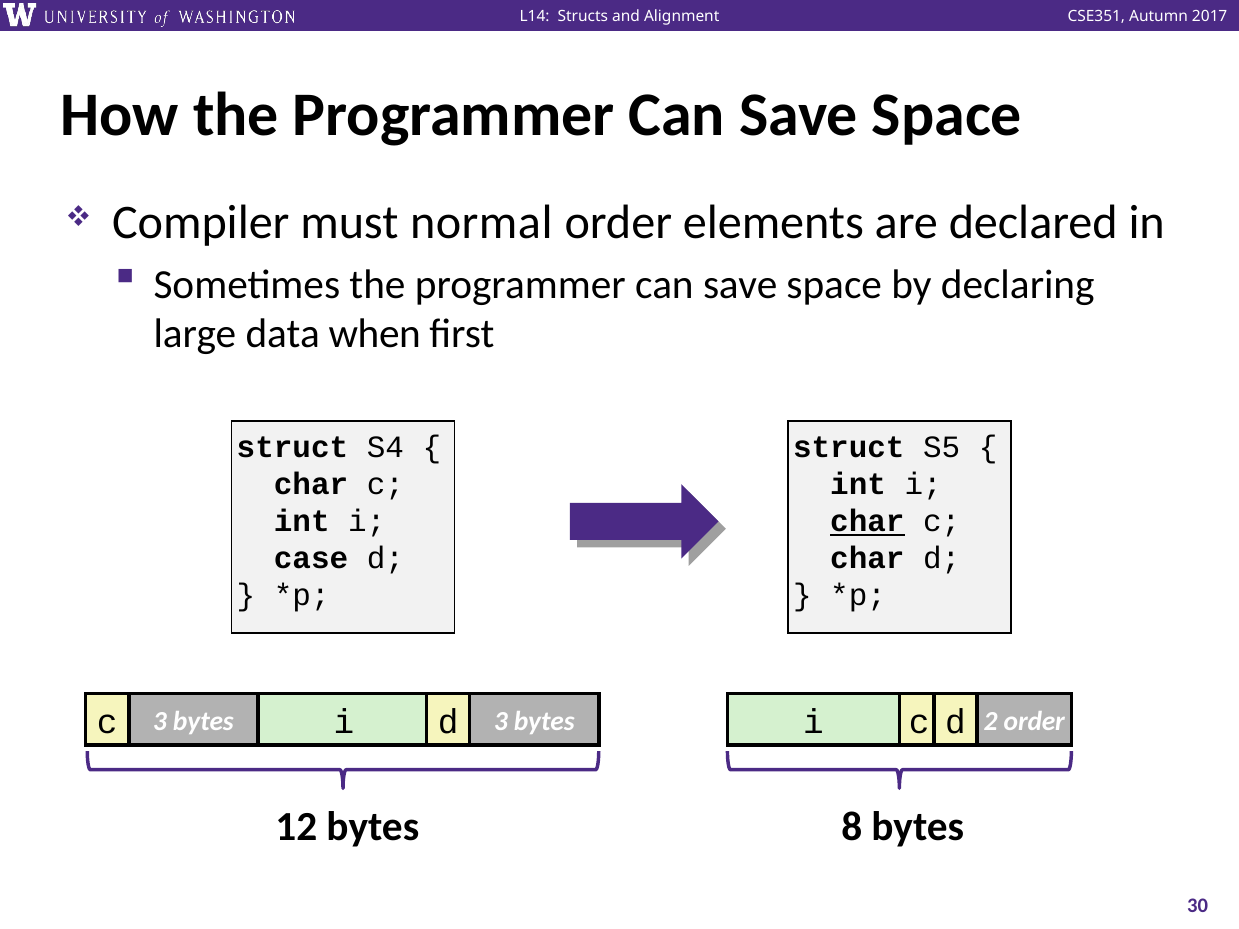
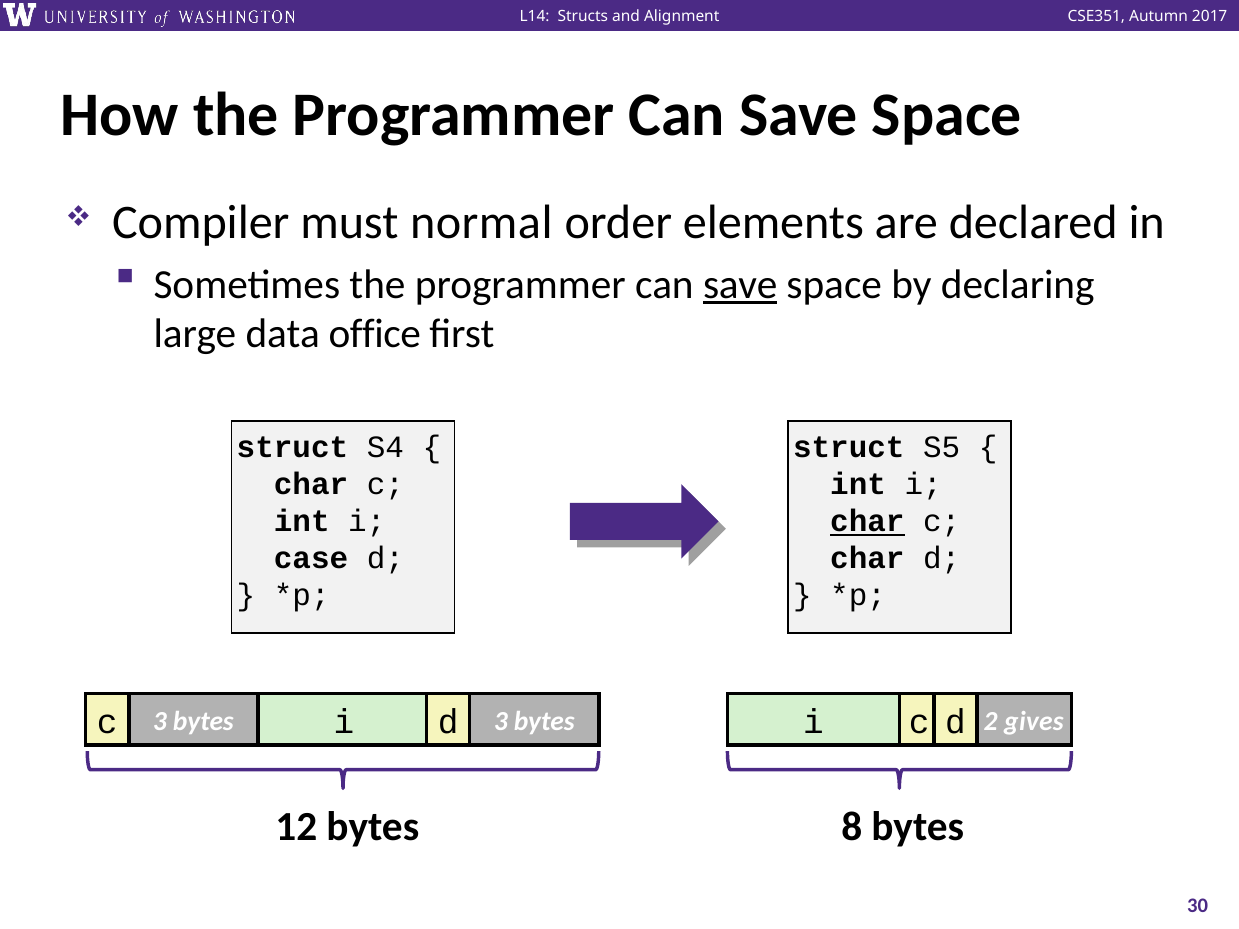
save underline: none -> present (740, 285)
when: when -> office (375, 334)
2 order: order -> gives (1034, 721)
